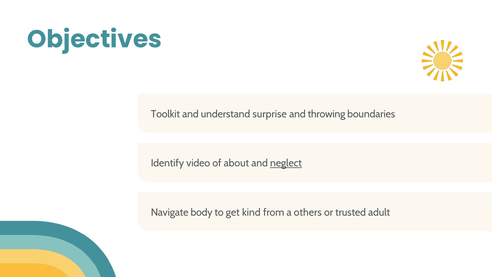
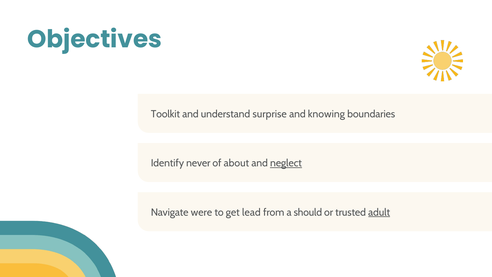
throwing: throwing -> knowing (326, 114)
video: video -> never (198, 163)
body: body -> were (201, 212)
kind: kind -> lead (251, 212)
others: others -> should (308, 212)
adult underline: none -> present (379, 212)
